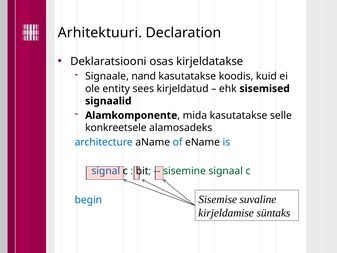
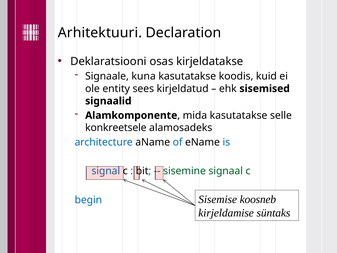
nand: nand -> kuna (144, 76)
suvaline: suvaline -> koosneb (258, 199)
